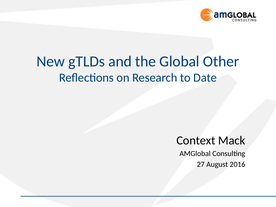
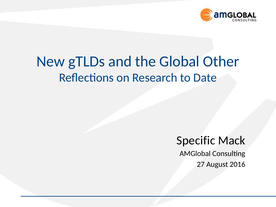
Context: Context -> Specific (196, 140)
